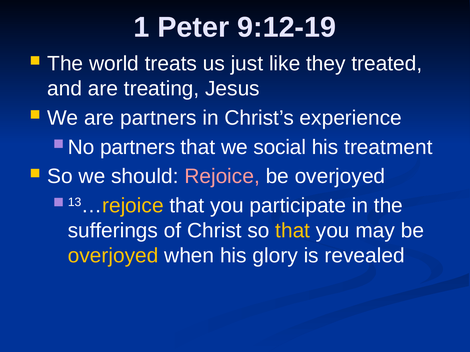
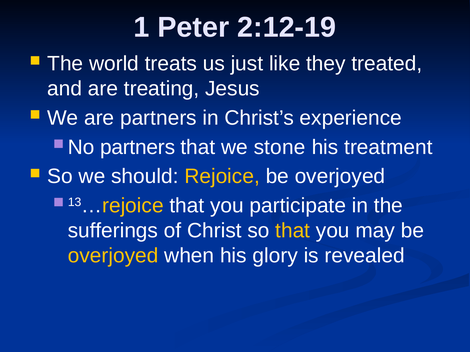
9:12-19: 9:12-19 -> 2:12-19 (287, 28)
social: social -> stone (280, 147)
Rejoice colour: pink -> yellow (222, 177)
